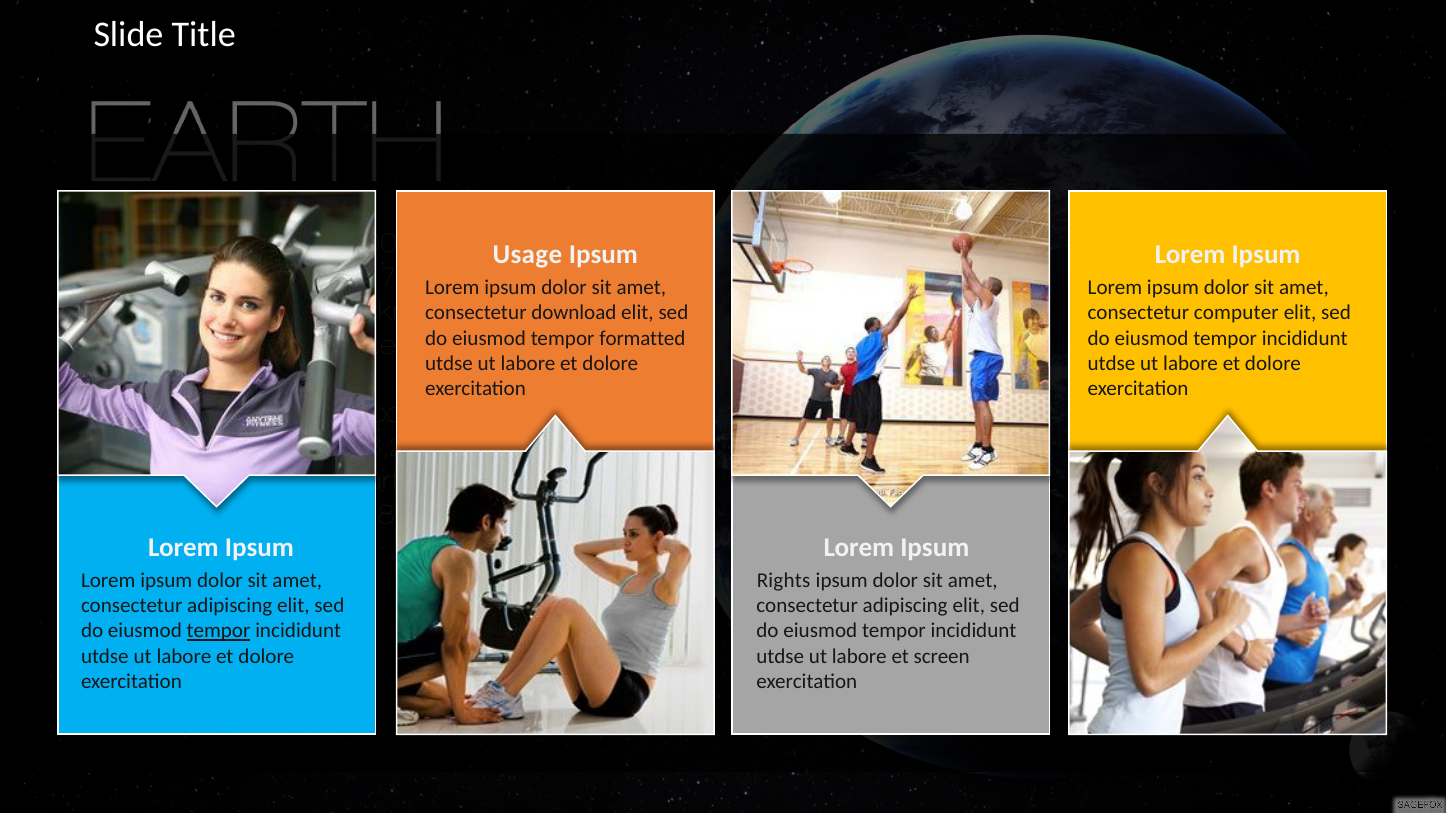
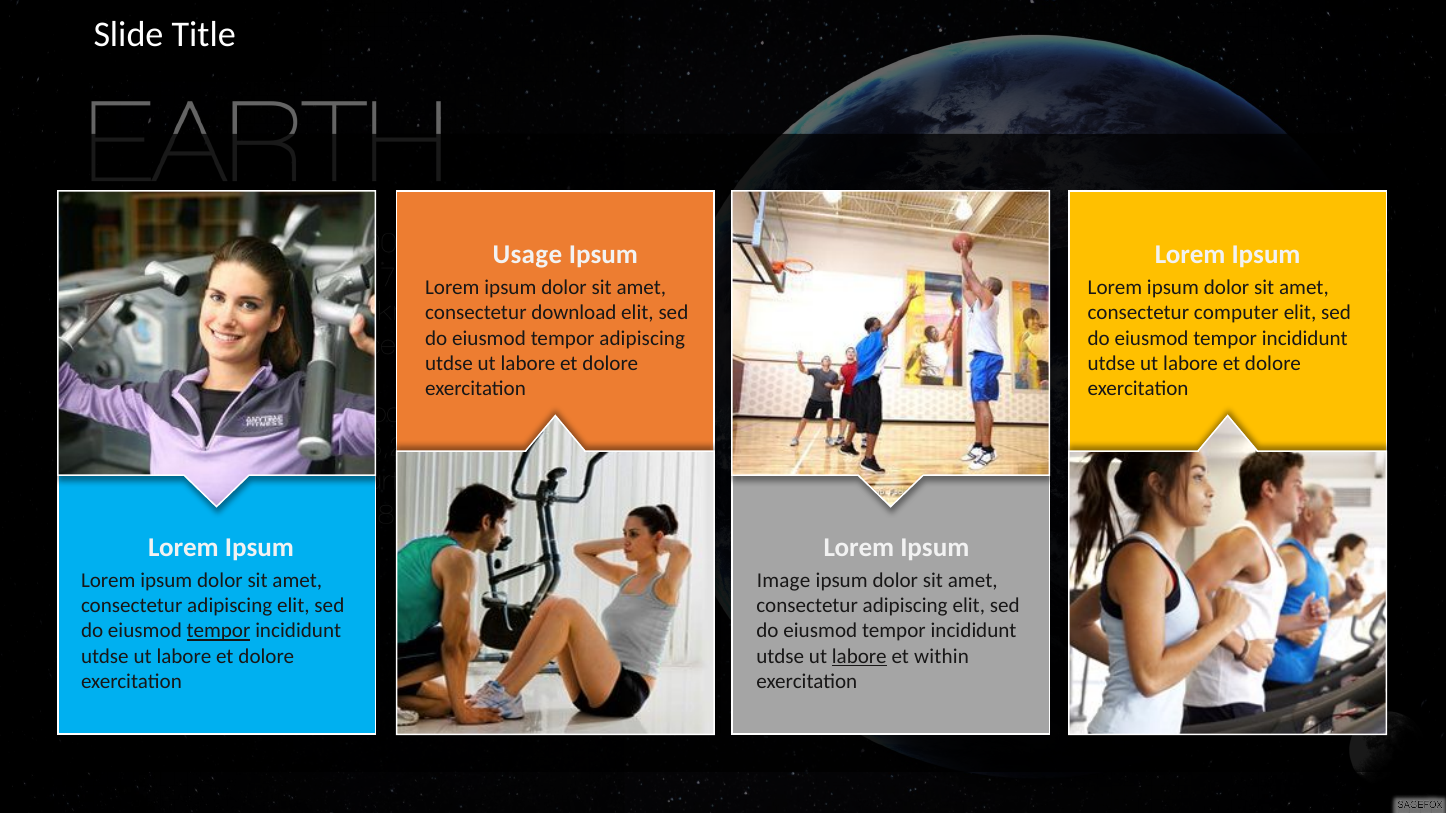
tempor formatted: formatted -> adipiscing (642, 338)
Rights: Rights -> Image (784, 581)
labore underline: none -> present (859, 657)
screen: screen -> within (942, 657)
